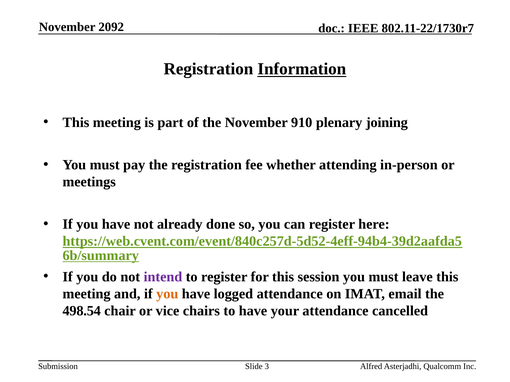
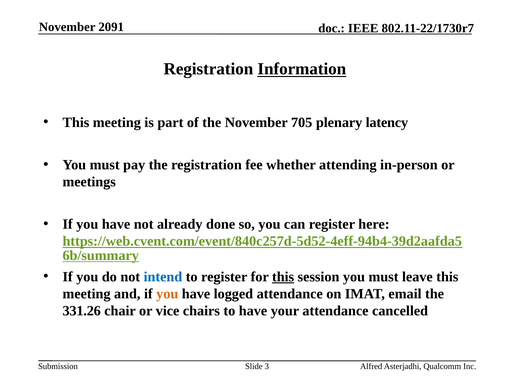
2092: 2092 -> 2091 (111, 27)
910: 910 -> 705 (302, 123)
joining: joining -> latency (387, 123)
intend colour: purple -> blue (163, 277)
this underline: none -> present (283, 277)
498.54: 498.54 -> 331.26 (82, 311)
